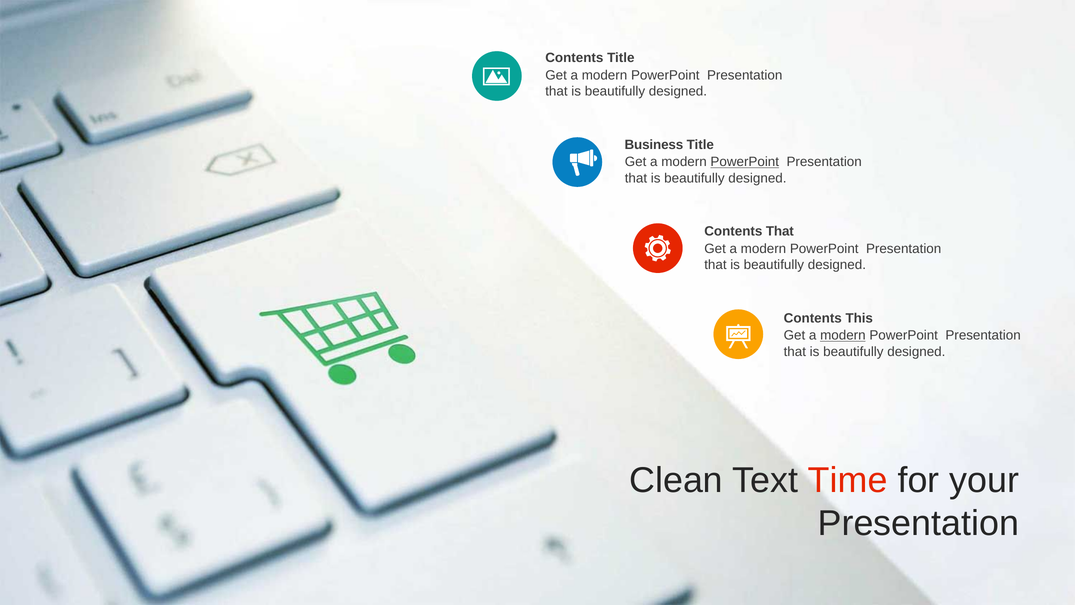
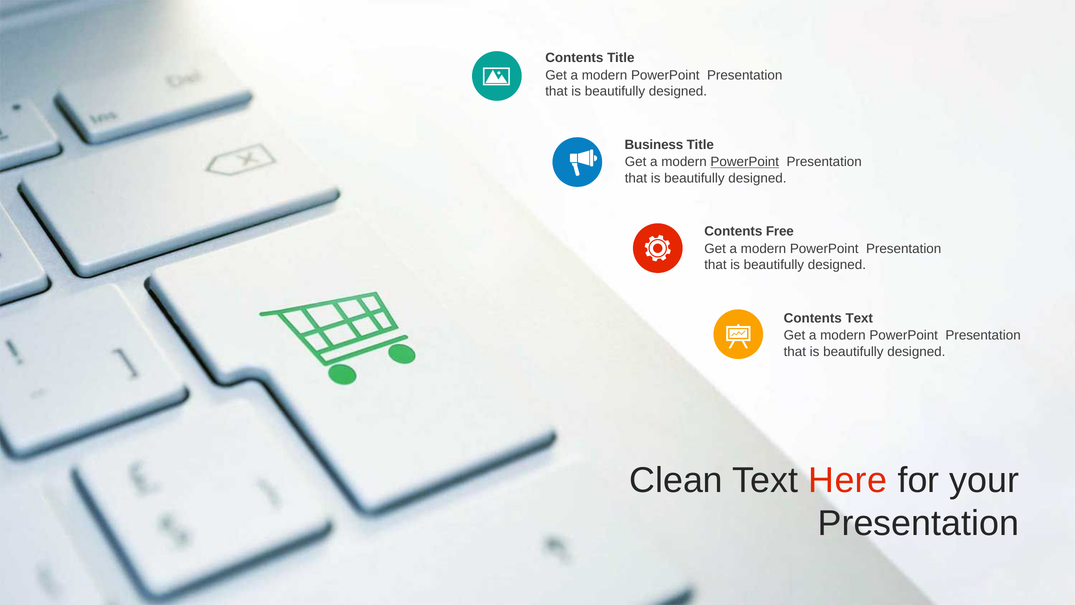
Contents That: That -> Free (780, 231)
Contents This: This -> Text (859, 318)
modern underline: present -> none (843, 335)
Time: Time -> Here (848, 480)
